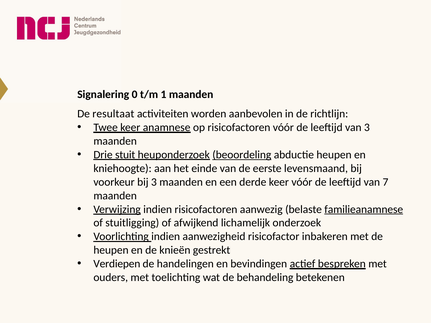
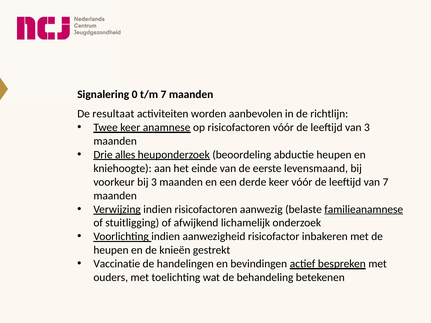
t/m 1: 1 -> 7 (163, 95)
stuit: stuit -> alles (125, 155)
beoordeling underline: present -> none (242, 155)
Verdiepen: Verdiepen -> Vaccinatie (117, 264)
